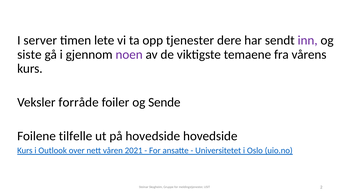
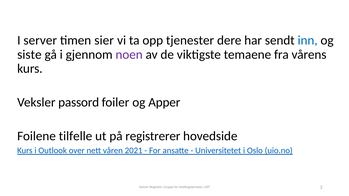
lete: lete -> sier (104, 40)
inn colour: purple -> blue (308, 40)
forråde: forråde -> passord (79, 102)
Sende: Sende -> Apper (164, 102)
på hovedside: hovedside -> registrerer (153, 136)
